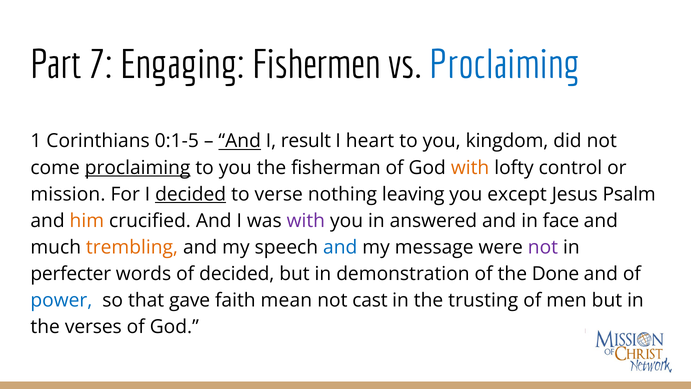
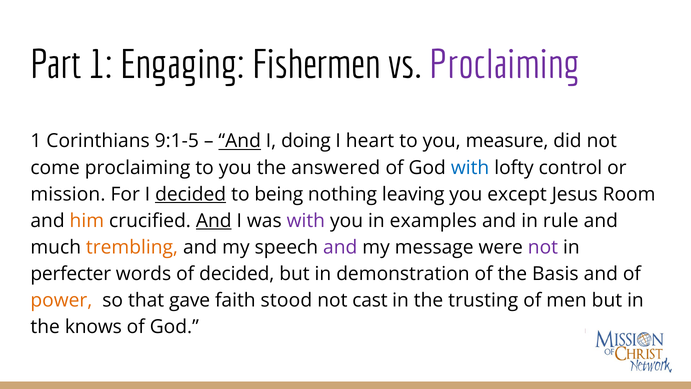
Part 7: 7 -> 1 (101, 65)
Proclaiming colour: blue -> purple (505, 65)
0:1-5: 0:1-5 -> 9:1-5 (177, 141)
result: result -> doing (306, 141)
kingdom: kingdom -> measure (507, 141)
proclaiming underline: present -> none (138, 168)
fisherman: fisherman -> answered (336, 168)
with colour: orange -> blue (470, 168)
verse: verse -> being (279, 194)
Psalm: Psalm -> Room (629, 194)
And underline: none -> present (214, 221)
answered: answered -> examples (433, 221)
face: face -> rule (561, 221)
and colour: blue -> purple (340, 247)
Done: Done -> Basis (555, 274)
power colour: blue -> orange (61, 300)
mean: mean -> stood (286, 300)
verses: verses -> knows (93, 327)
